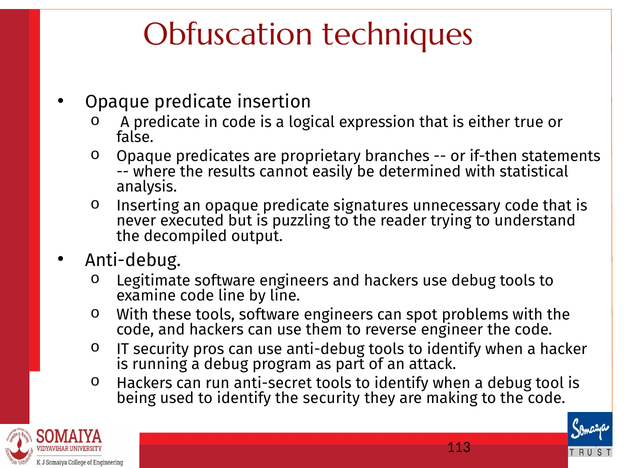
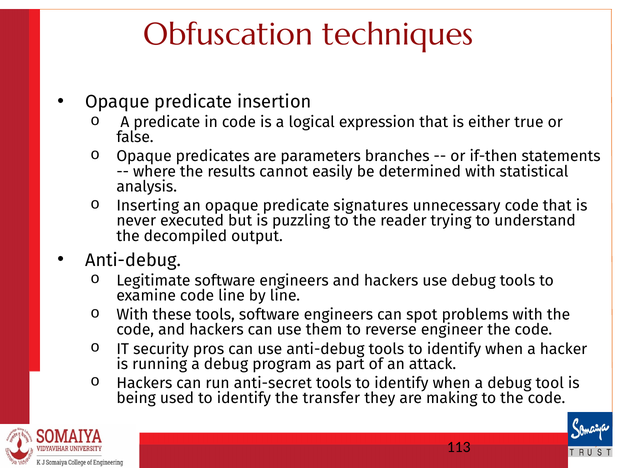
proprietary: proprietary -> parameters (321, 156)
the security: security -> transfer (331, 398)
